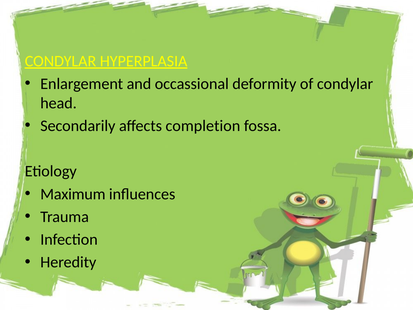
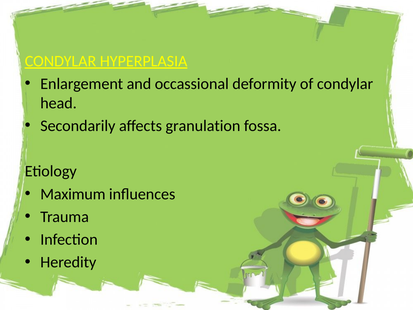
completion: completion -> granulation (203, 126)
